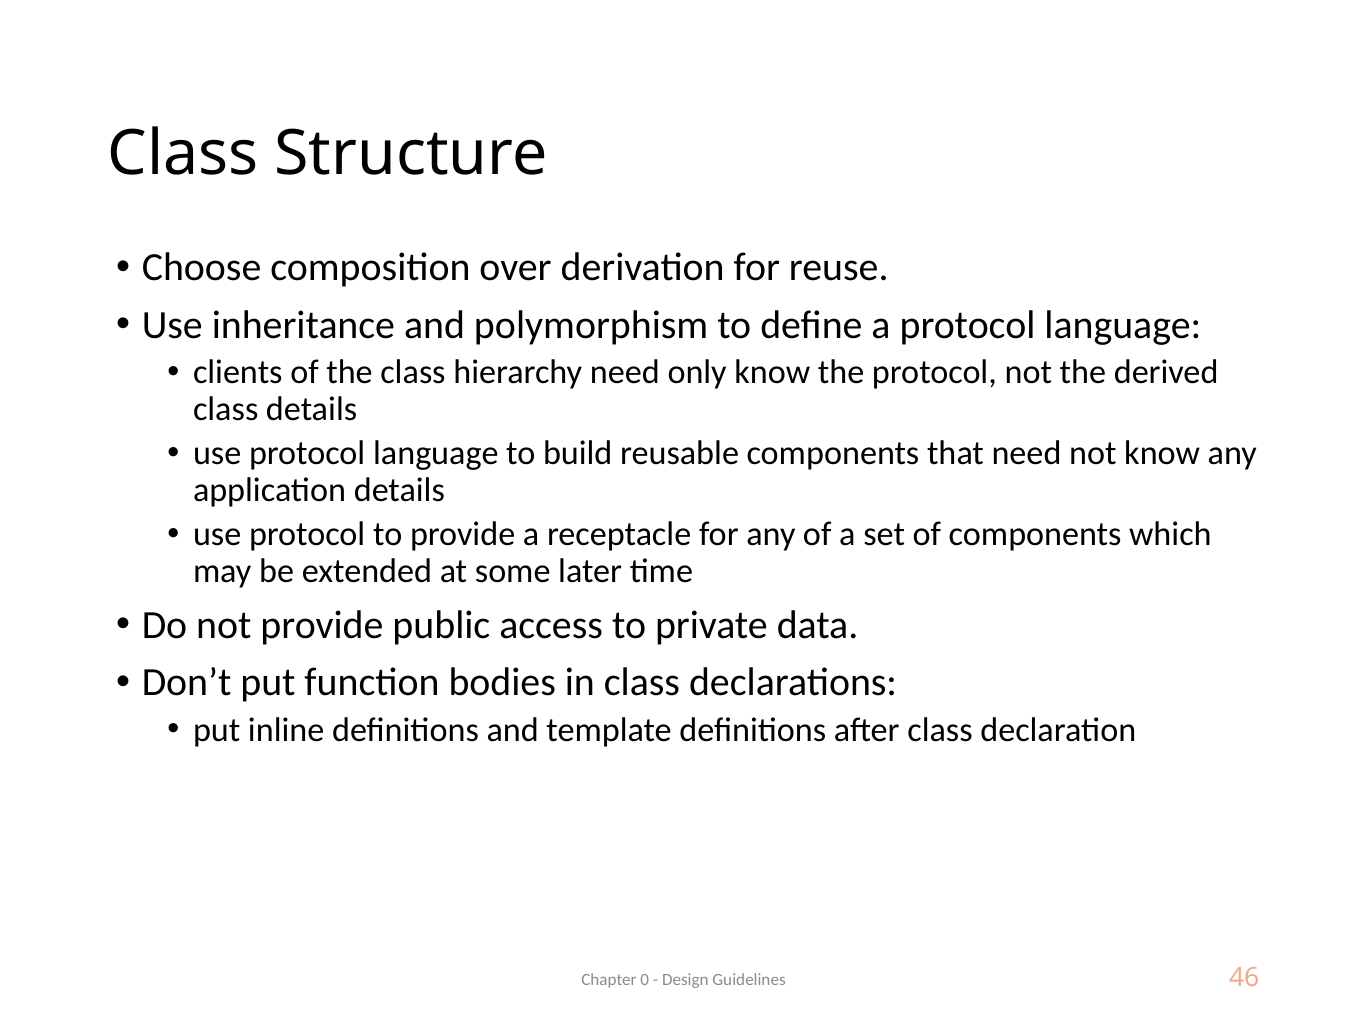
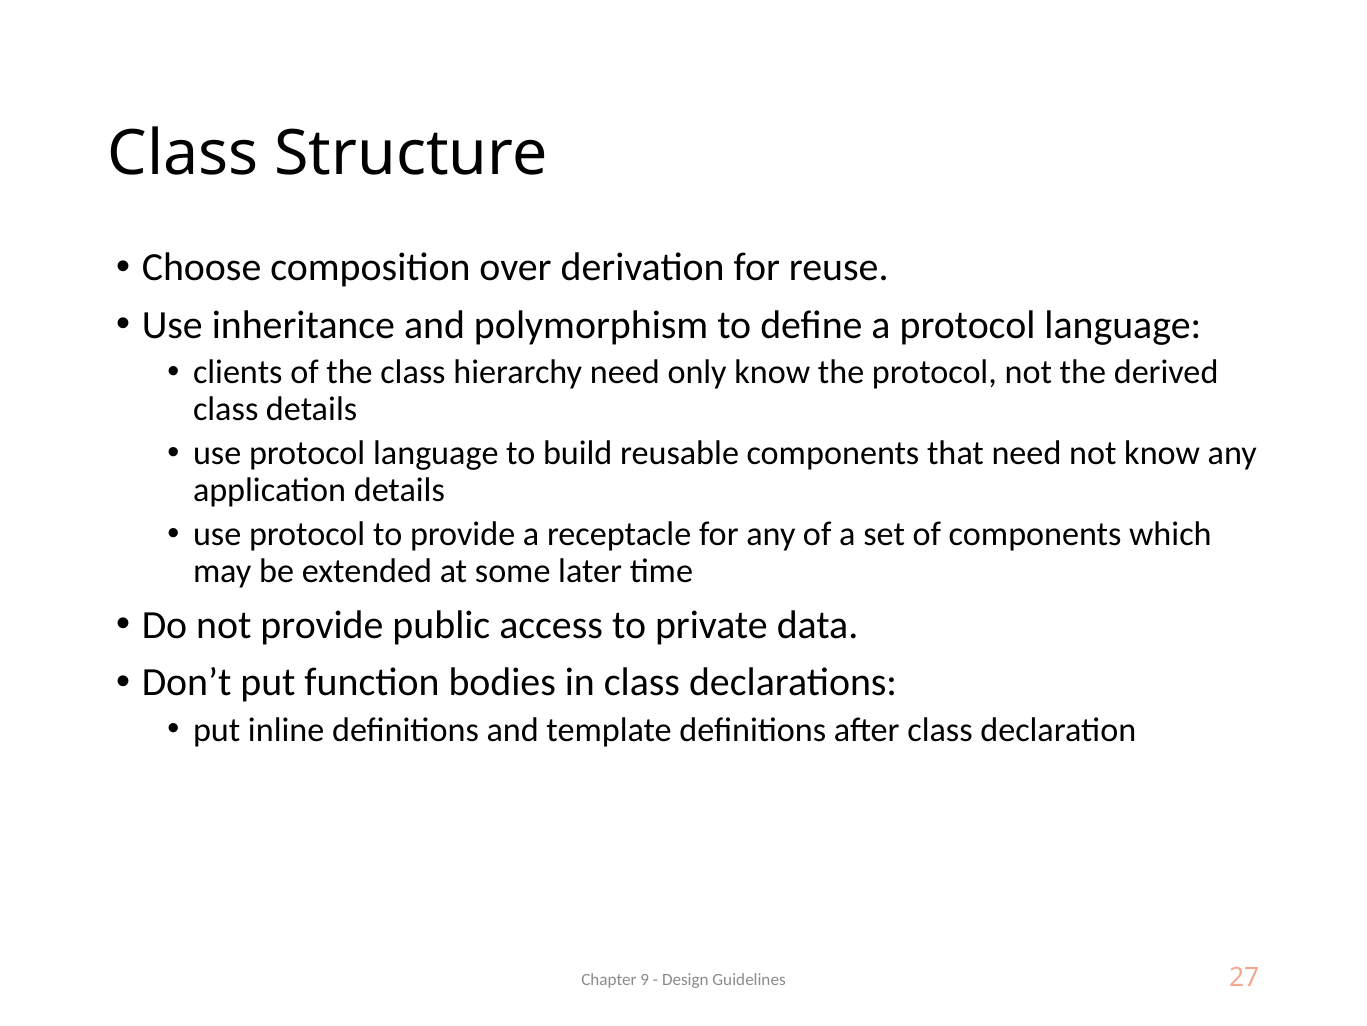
0: 0 -> 9 (645, 979)
46: 46 -> 27 (1244, 977)
